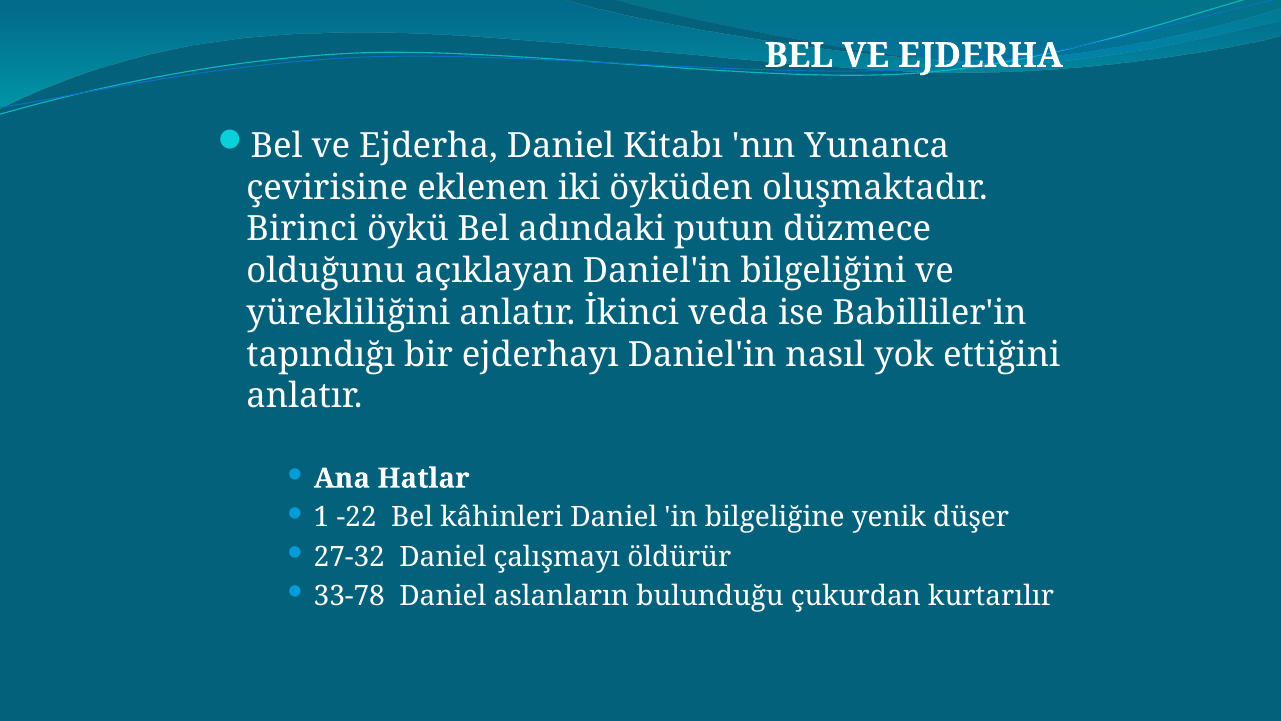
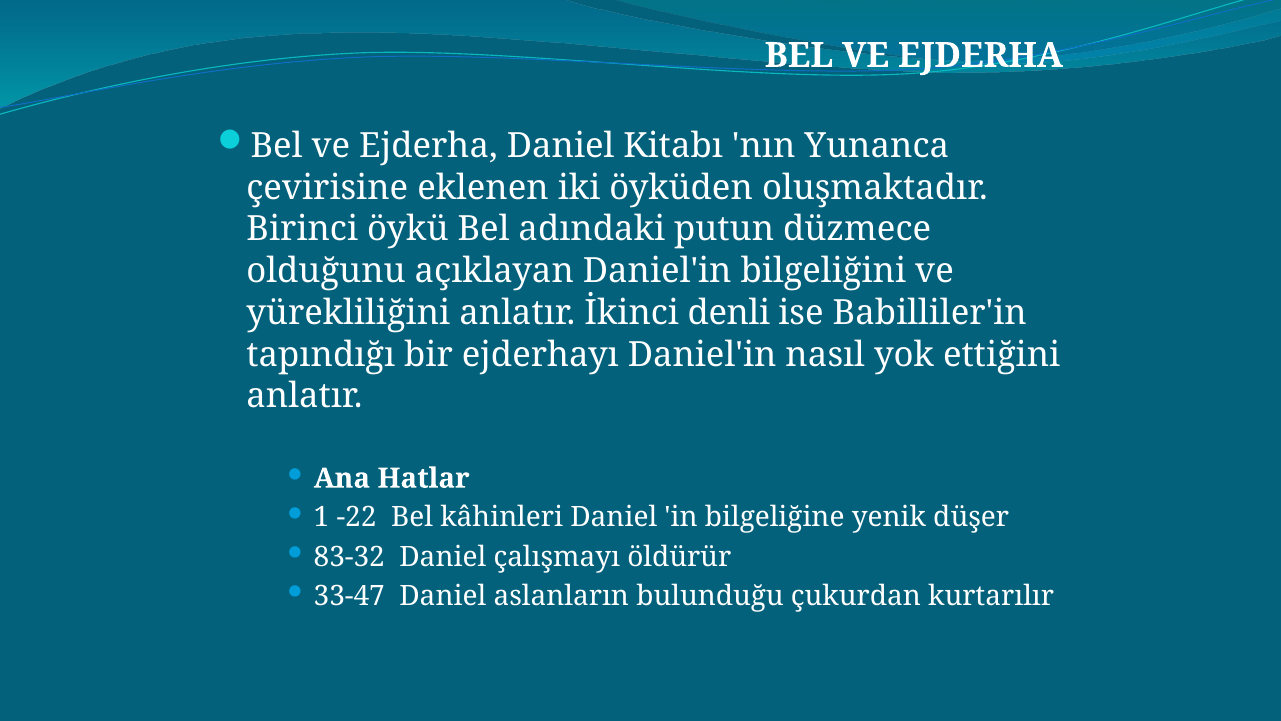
veda: veda -> denli (729, 313)
27-32: 27-32 -> 83-32 (349, 557)
33-78: 33-78 -> 33-47 (349, 596)
